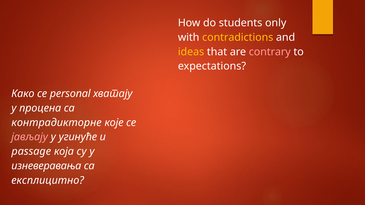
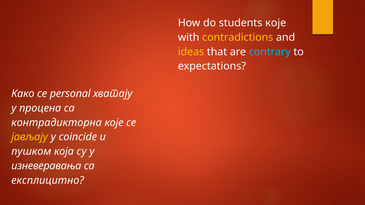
students only: only -> које (276, 23)
contrary colour: pink -> light blue (270, 52)
контрадикторне: контрадикторне -> контрадикторна (57, 123)
јављају colour: pink -> yellow (30, 137)
угинуће: угинуће -> coincide (78, 137)
passage: passage -> пушком (31, 152)
